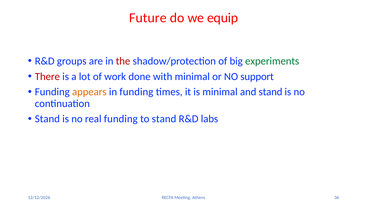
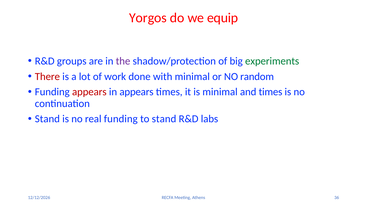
Future: Future -> Yorgos (148, 18)
the colour: red -> purple (123, 61)
support: support -> random (257, 76)
appears colour: orange -> red (89, 92)
in funding: funding -> appears (137, 92)
and stand: stand -> times (271, 92)
